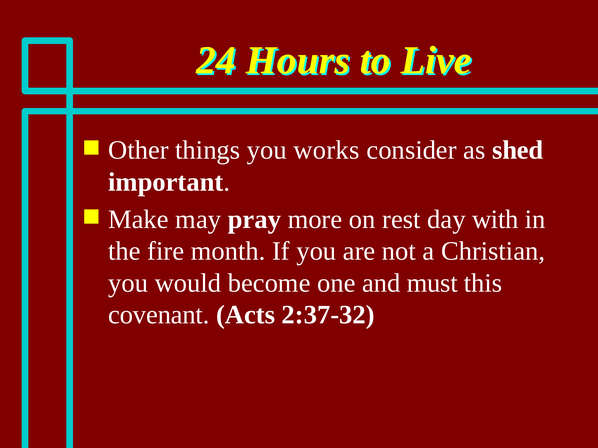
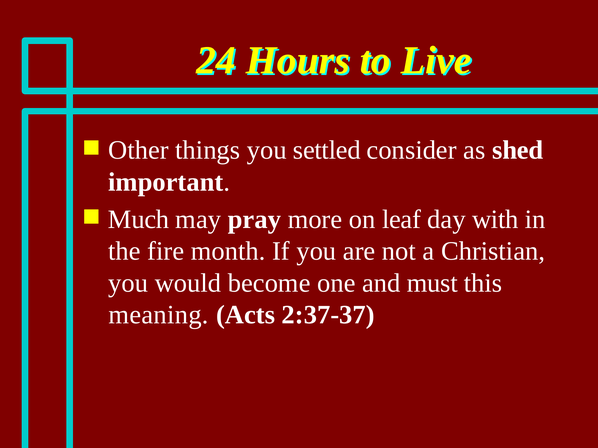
works: works -> settled (327, 150)
Make: Make -> Much (139, 220)
rest: rest -> leaf (401, 220)
covenant: covenant -> meaning (159, 315)
2:37-32: 2:37-32 -> 2:37-37 (328, 315)
